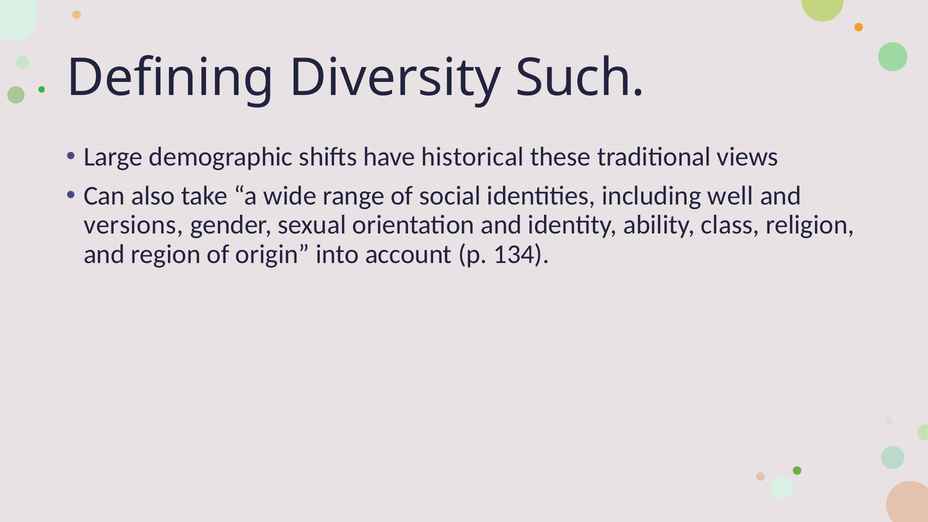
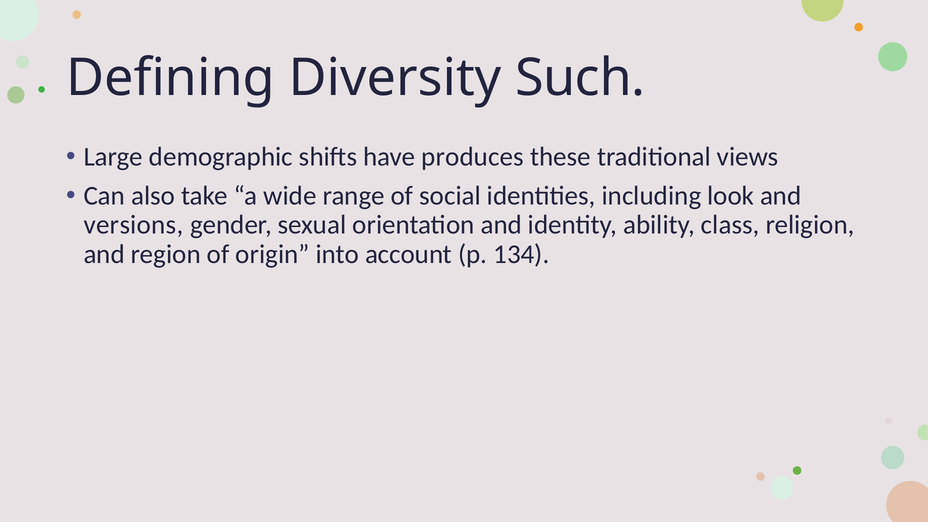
historical: historical -> produces (473, 157)
well: well -> look (731, 196)
